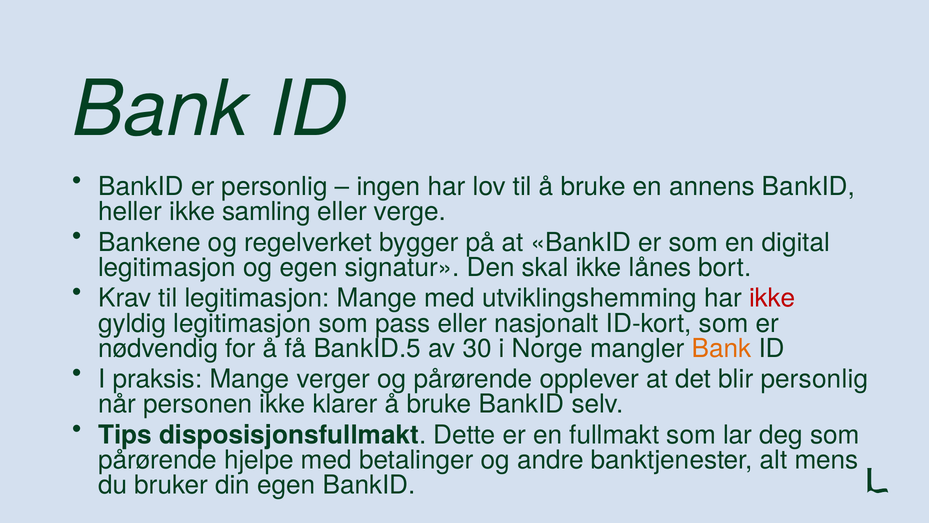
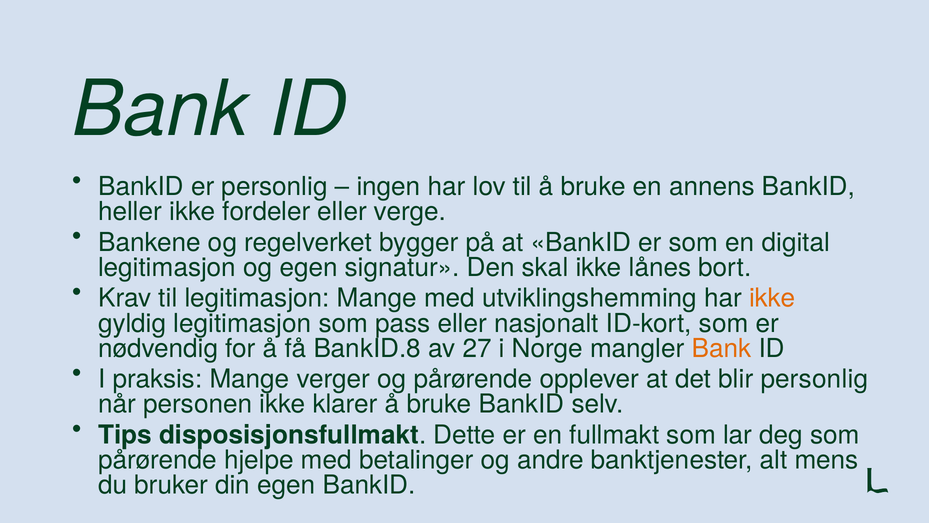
samling: samling -> fordeler (266, 212)
ikke colour: red -> orange (772, 298)
BankID.5: BankID.5 -> BankID.8 (367, 348)
30: 30 -> 27 (477, 348)
